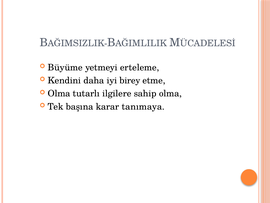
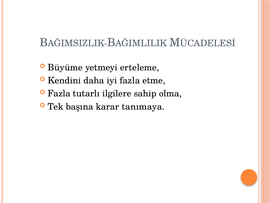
iyi birey: birey -> fazla (130, 80)
Olma: Olma -> Fazla (59, 93)
